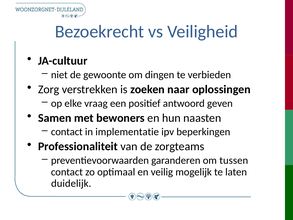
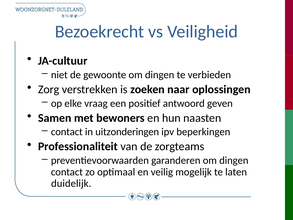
implementatie: implementatie -> uitzonderingen (127, 132)
garanderen om tussen: tussen -> dingen (234, 160)
